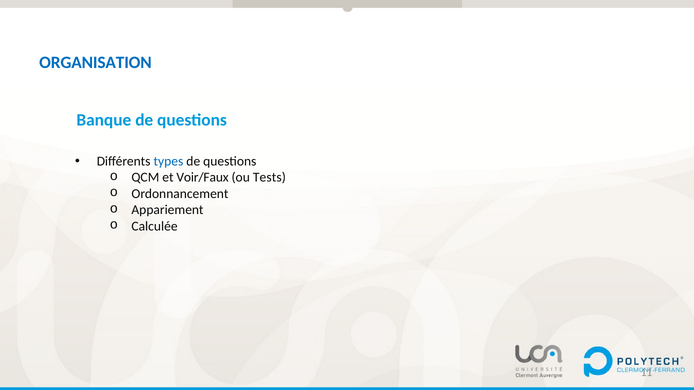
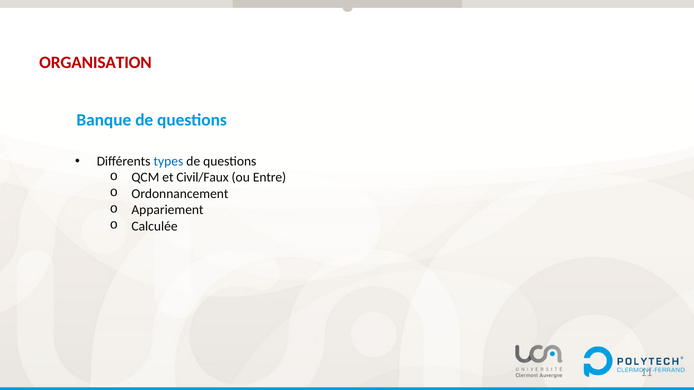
ORGANISATION colour: blue -> red (95, 63)
Voir/Faux: Voir/Faux -> Civil/Faux (203, 178)
Tests: Tests -> Entre (270, 178)
